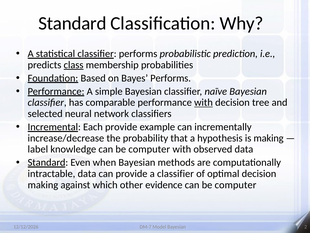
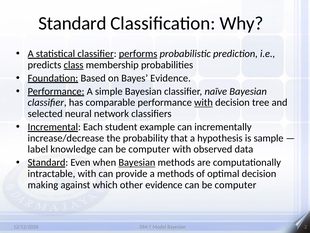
performs underline: none -> present (138, 54)
Bayes Performs: Performs -> Evidence (171, 78)
Each provide: provide -> student (121, 127)
is making: making -> sample (269, 138)
Bayesian underline: none -> present (137, 162)
intractable data: data -> with (87, 173)
a classifier: classifier -> methods (176, 173)
